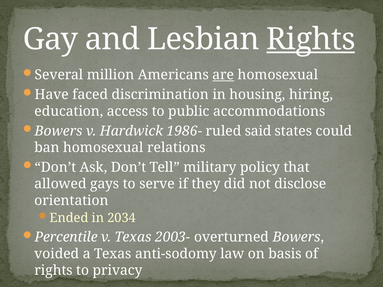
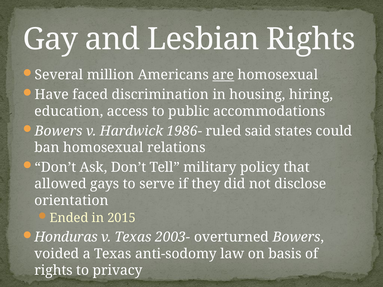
Rights underline: present -> none (311, 39)
2034: 2034 -> 2015 (122, 218)
Percentile: Percentile -> Honduras (66, 237)
